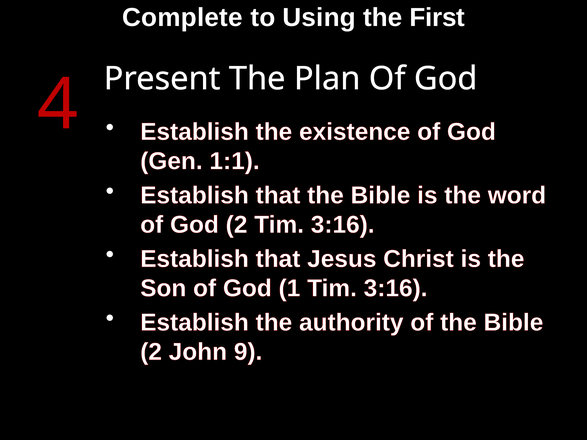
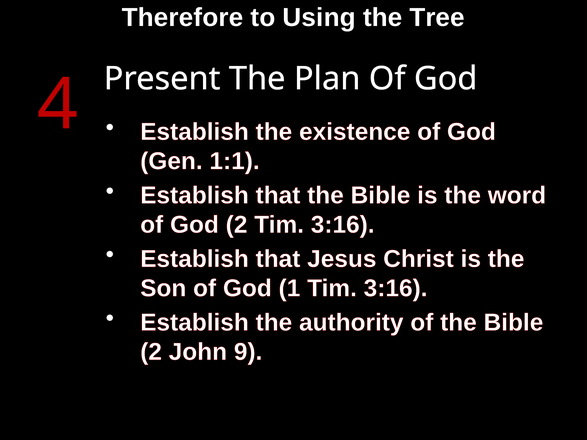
Complete: Complete -> Therefore (182, 17)
First: First -> Tree (437, 17)
